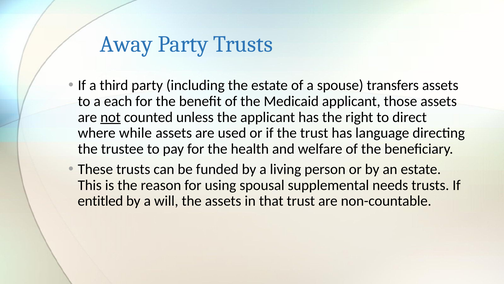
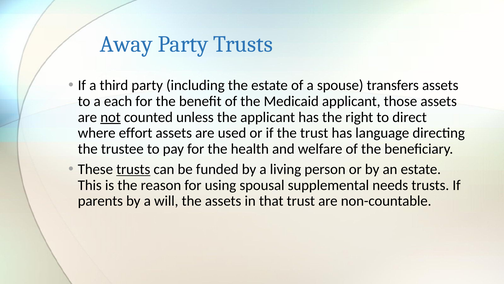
while: while -> effort (136, 133)
trusts underline: none -> present (133, 169)
entitled: entitled -> parents (100, 201)
